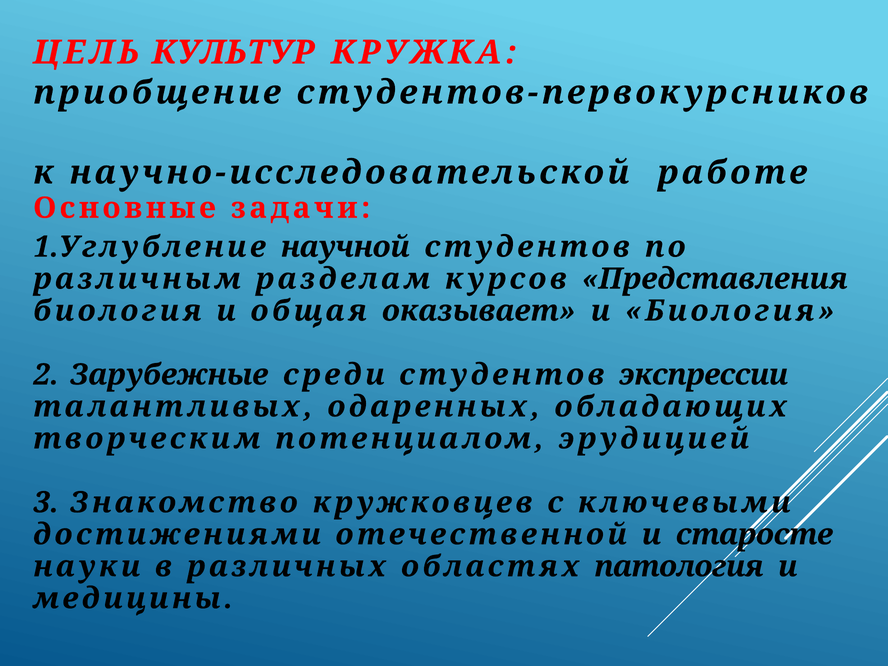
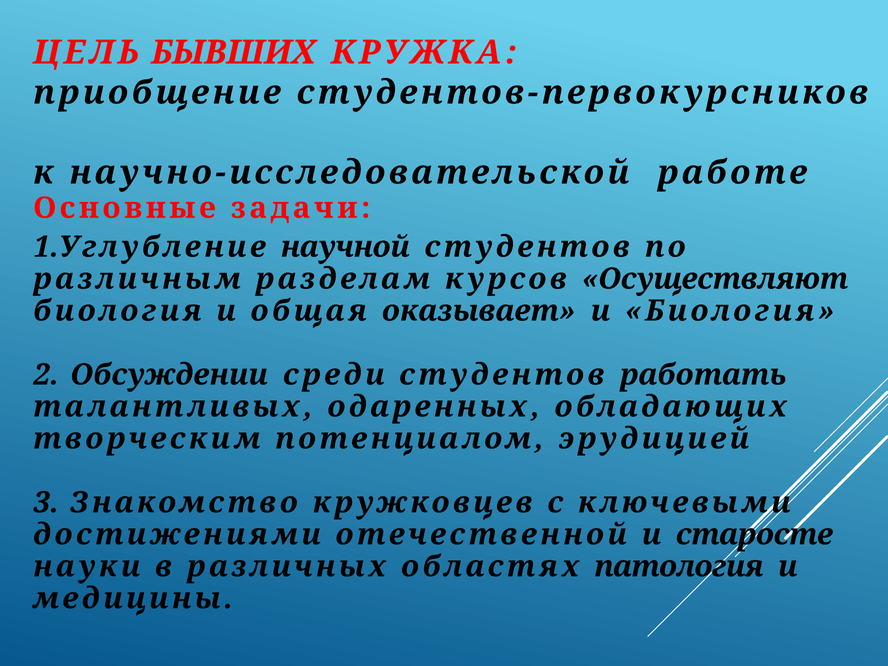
КУЛЬТУР: КУЛЬТУР -> БЫВШИХ (234, 53)
Представления: Представления -> Осуществляют (715, 279)
Зарубежные: Зарубежные -> Обсуждении (169, 375)
экспрессии: экспрессии -> работать (703, 375)
